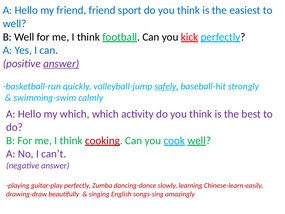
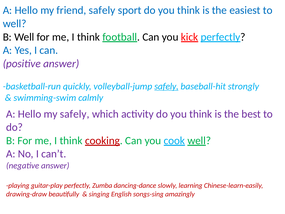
friend friend: friend -> safely (102, 10)
answer underline: present -> none (61, 64)
my which: which -> safely (75, 114)
